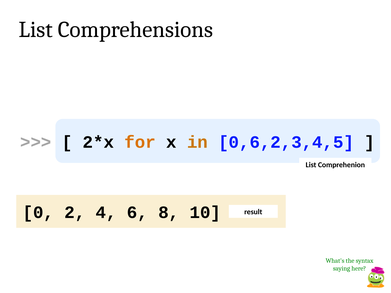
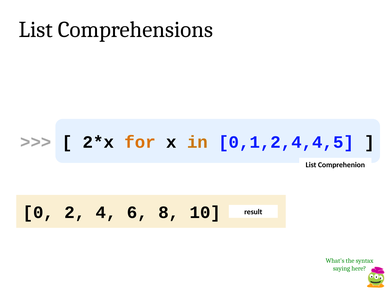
0,6,2,3,4,5: 0,6,2,3,4,5 -> 0,1,2,4,4,5 (286, 142)
